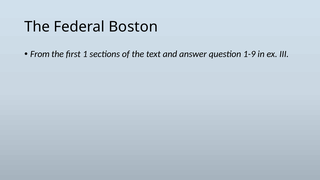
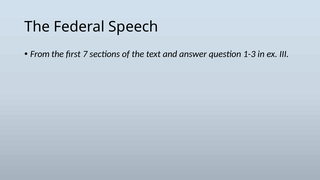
Boston: Boston -> Speech (133, 27)
1: 1 -> 7 (85, 54)
1-9: 1-9 -> 1-3 (249, 54)
